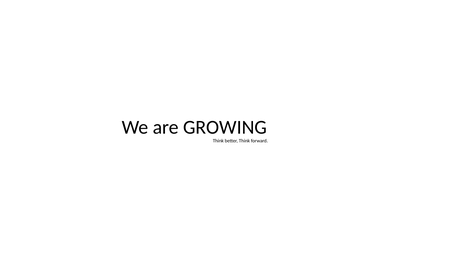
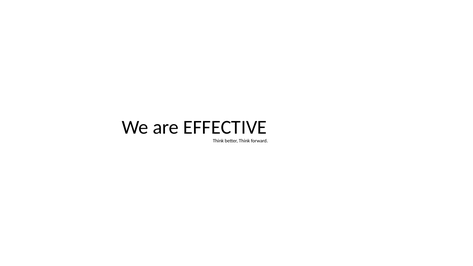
GROWING: GROWING -> EFFECTIVE (225, 127)
